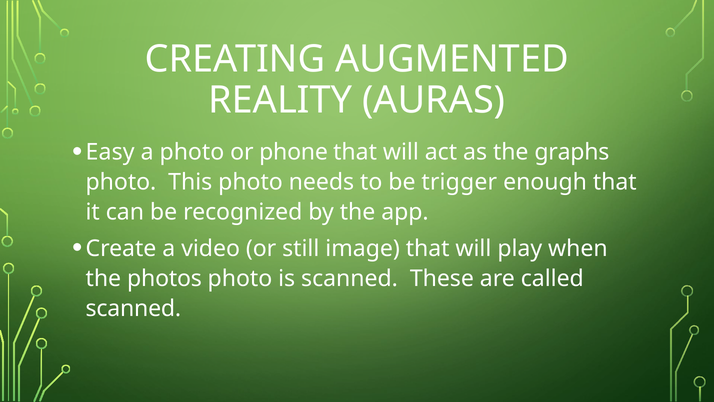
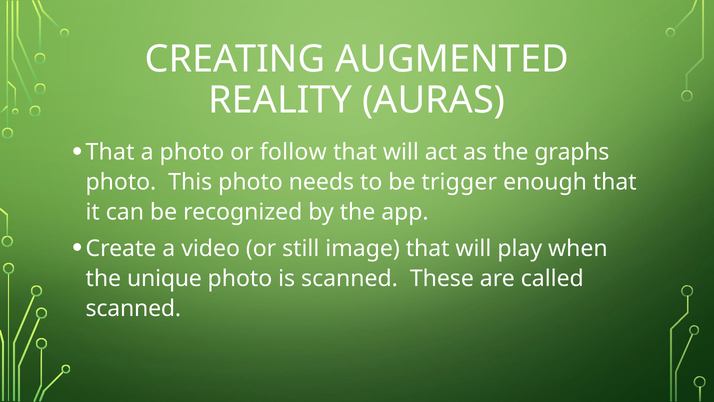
Easy: Easy -> That (110, 152)
phone: phone -> follow (293, 152)
photos: photos -> unique (164, 278)
